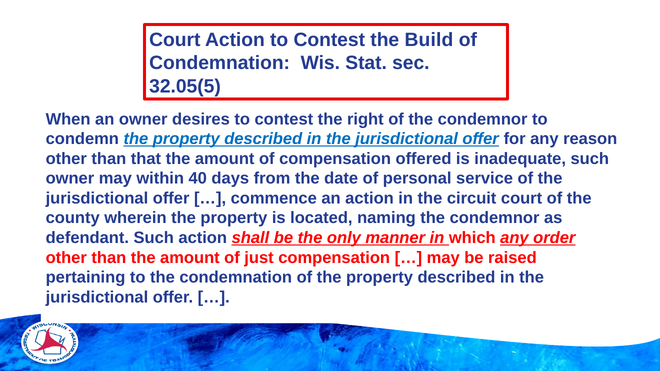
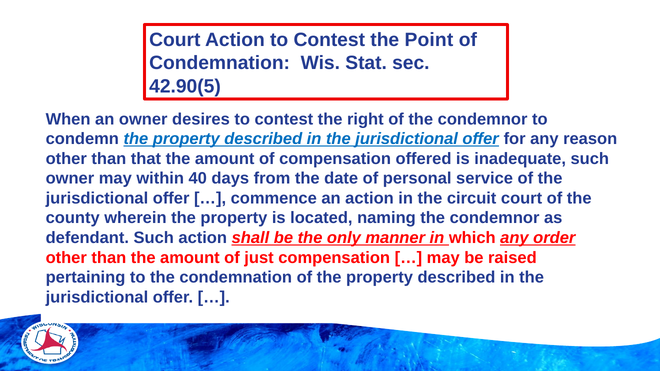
Build: Build -> Point (429, 40)
32.05(5: 32.05(5 -> 42.90(5 (185, 86)
